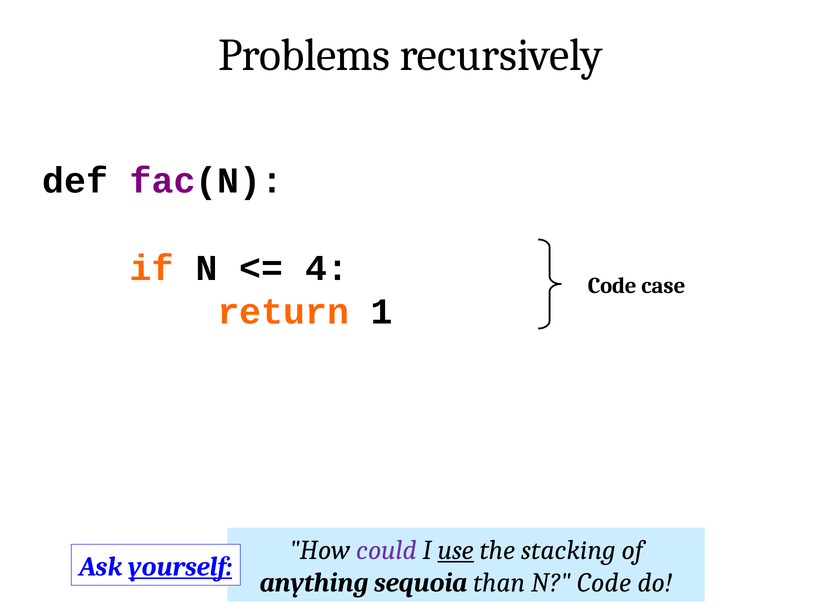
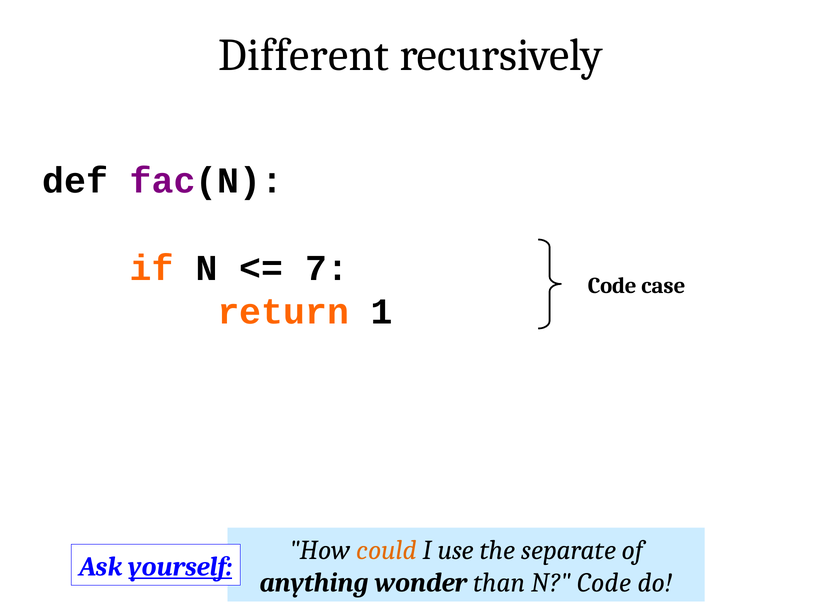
Problems: Problems -> Different (304, 55)
4: 4 -> 7 (327, 268)
could colour: purple -> orange (386, 550)
use underline: present -> none (456, 550)
stacking: stacking -> separate (569, 550)
sequoia: sequoia -> wonder (421, 583)
